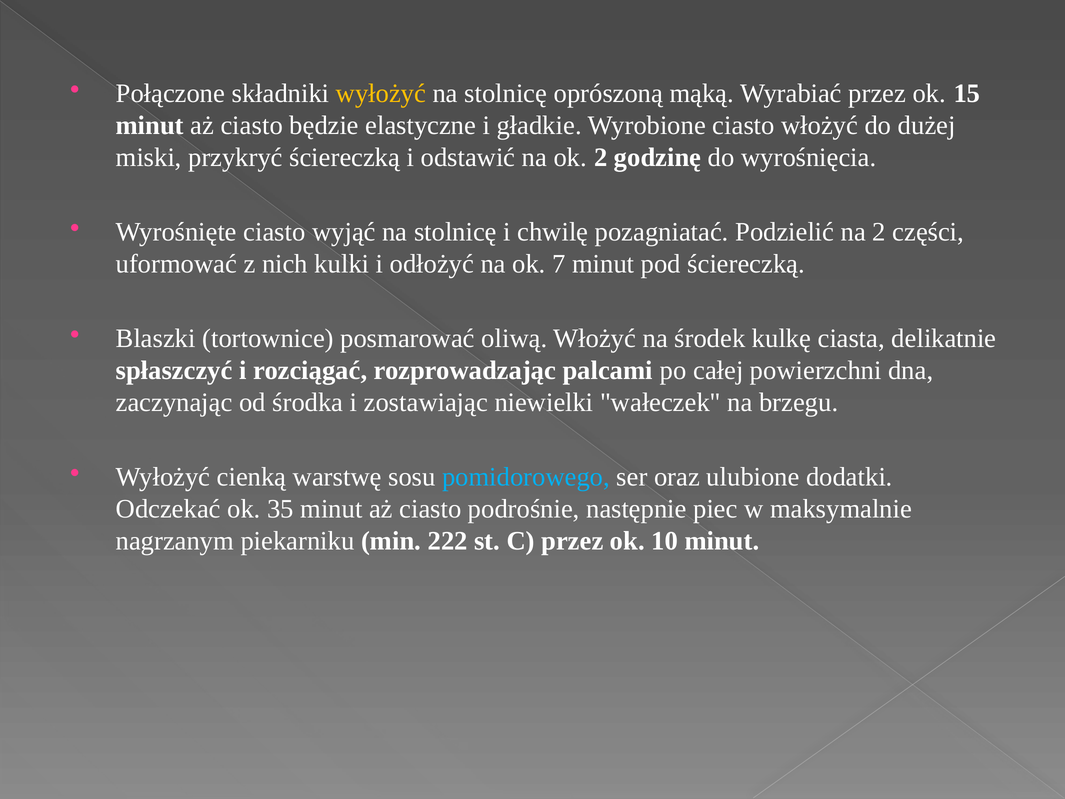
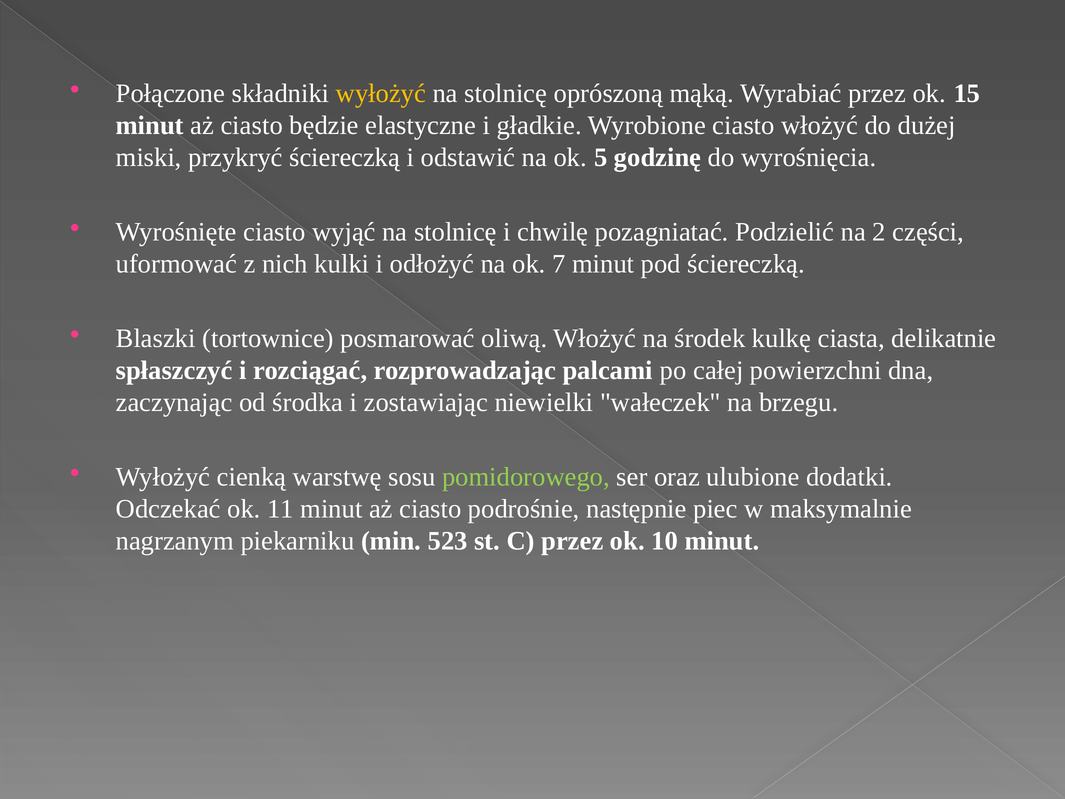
ok 2: 2 -> 5 (601, 158)
pomidorowego colour: light blue -> light green (526, 477)
35: 35 -> 11 (280, 509)
222: 222 -> 523 (448, 541)
